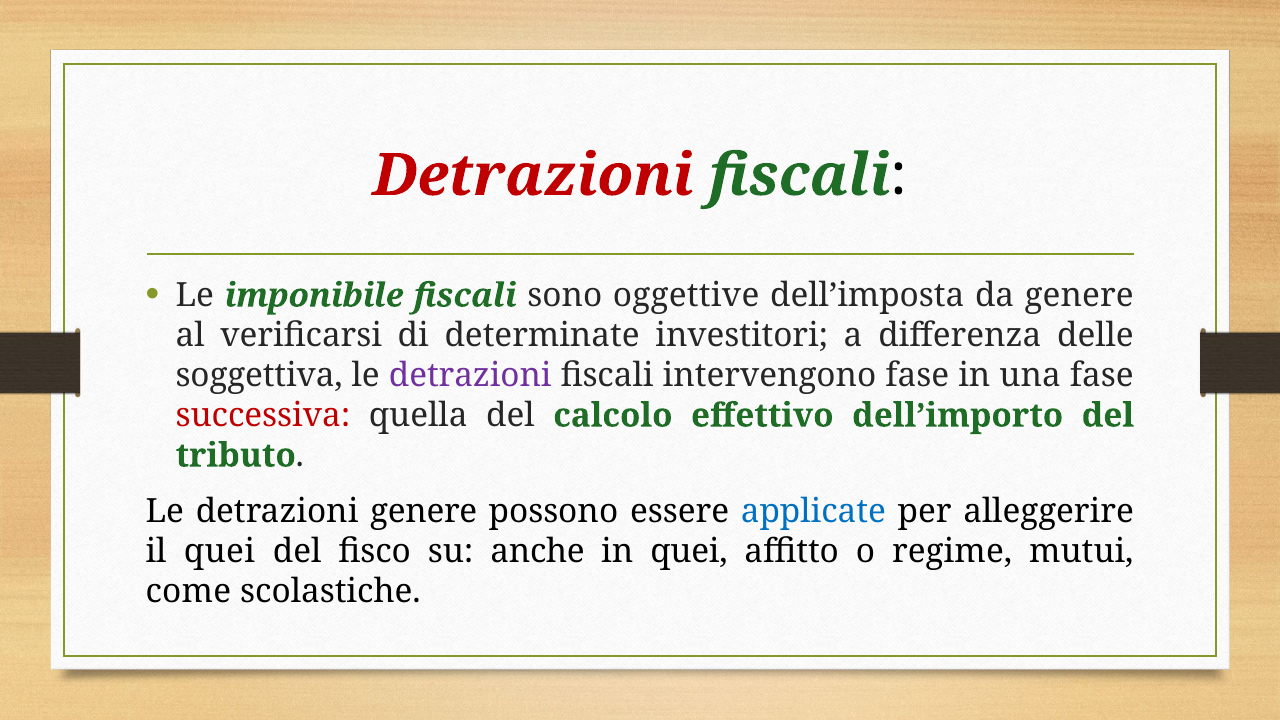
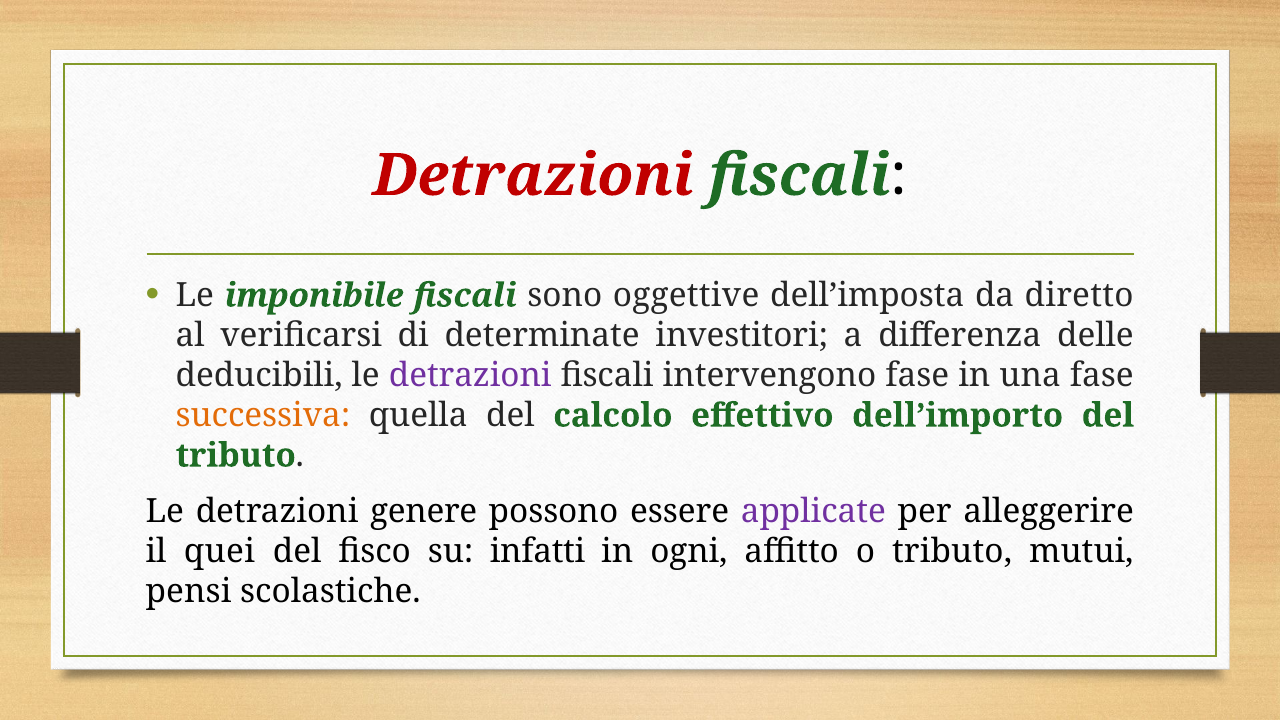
da genere: genere -> diretto (1079, 296)
soggettiva: soggettiva -> deducibili (259, 376)
successiva colour: red -> orange (263, 416)
applicate colour: blue -> purple (813, 511)
anche: anche -> infatti (538, 551)
in quei: quei -> ogni (689, 551)
o regime: regime -> tributo (952, 551)
come: come -> pensi (189, 591)
